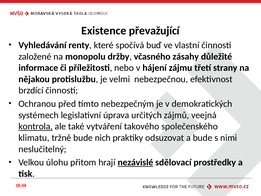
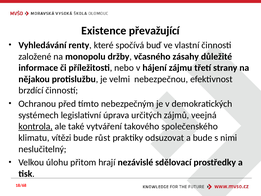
tržně: tržně -> vítězi (61, 138)
nich: nich -> růst (103, 138)
nezávislé underline: present -> none (135, 162)
